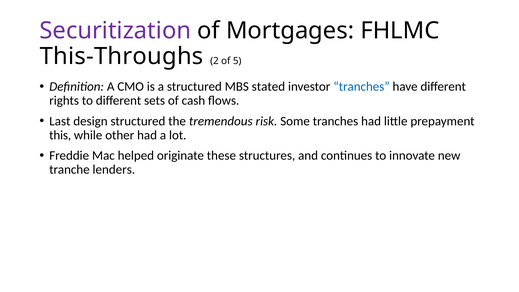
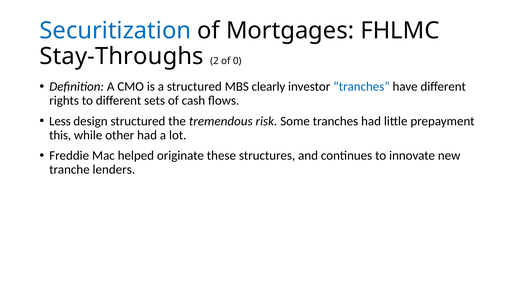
Securitization colour: purple -> blue (115, 31)
This-Throughs: This-Throughs -> Stay-Throughs (122, 56)
5: 5 -> 0 (237, 61)
stated: stated -> clearly (268, 87)
Last: Last -> Less (60, 121)
